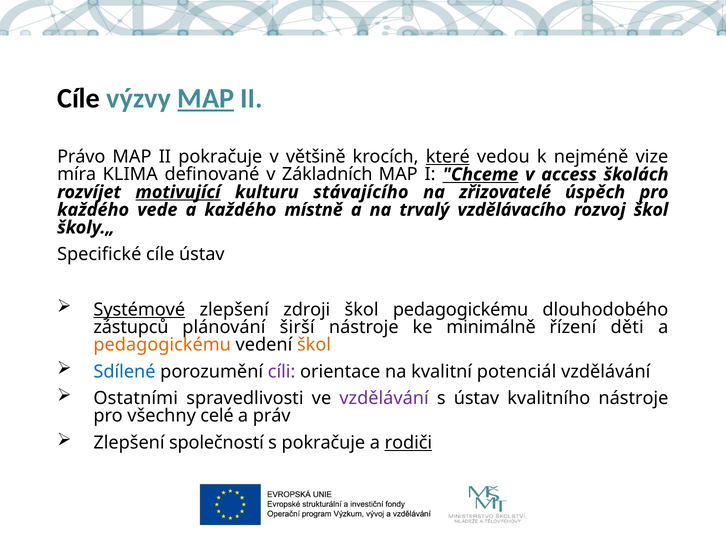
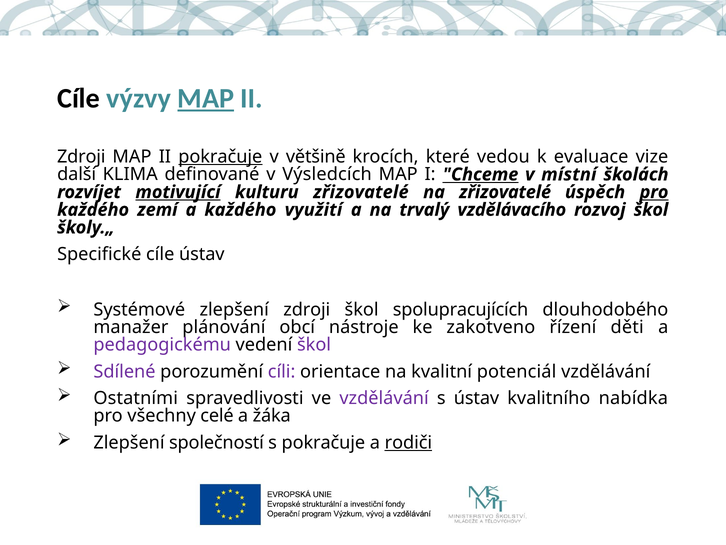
Právo: Právo -> Zdroji (81, 157)
pokračuje underline: none -> present (220, 157)
které underline: present -> none (448, 157)
nejméně: nejméně -> evaluace (591, 157)
míra: míra -> další (77, 174)
Základních: Základních -> Výsledcích (327, 174)
access: access -> místní (569, 174)
kulturu stávajícího: stávajícího -> zřizovatelé (361, 192)
pro underline: none -> present (654, 192)
vede: vede -> zemí (157, 210)
místně: místně -> využití (313, 210)
Systémové underline: present -> none (139, 309)
škol pedagogickému: pedagogickému -> spolupracujících (461, 309)
zástupců: zástupců -> manažer (131, 327)
širší: širší -> obcí (297, 327)
minimálně: minimálně -> zakotveno (491, 327)
pedagogickému colour: orange -> purple (162, 345)
škol colour: orange -> purple (314, 345)
Sdílené colour: blue -> purple (125, 371)
kvalitního nástroje: nástroje -> nabídka (633, 398)
práv: práv -> žáka (272, 416)
